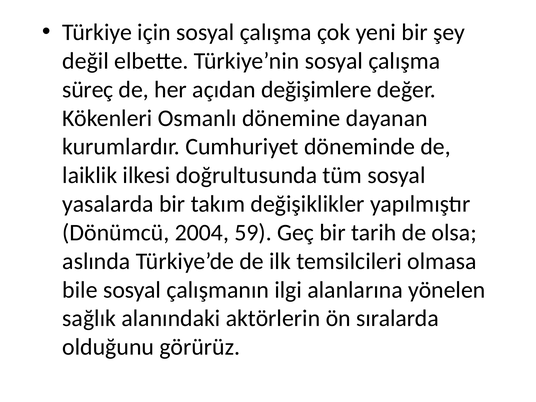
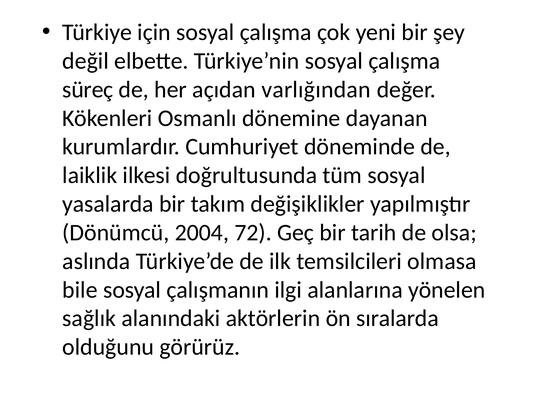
değişimlere: değişimlere -> varlığından (316, 90)
59: 59 -> 72 (253, 233)
